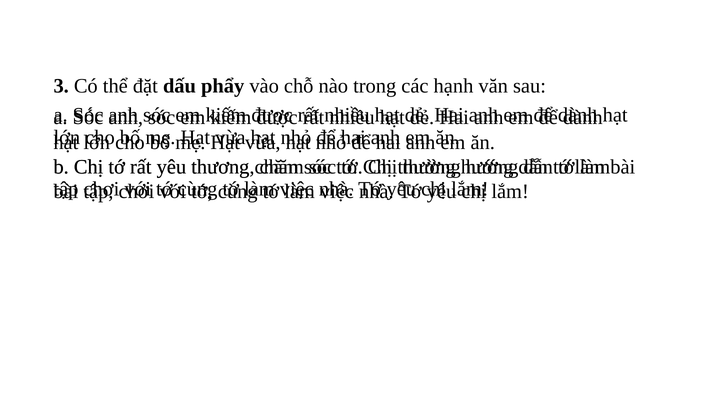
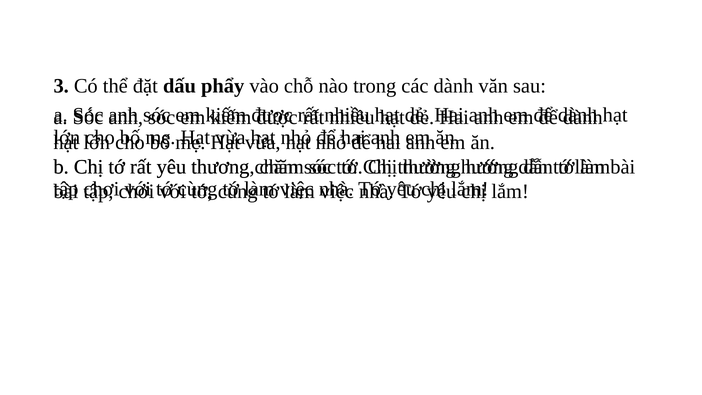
các hạnh: hạnh -> dành (453, 86)
